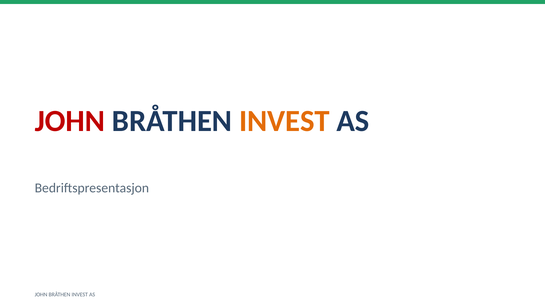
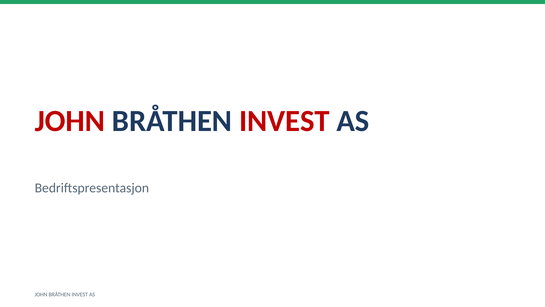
INVEST colour: orange -> red (284, 121)
